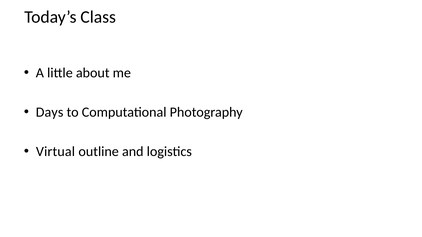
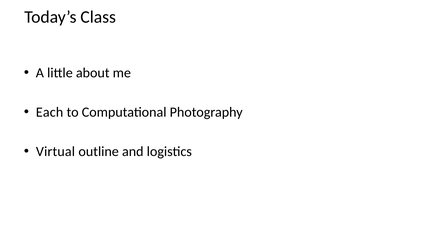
Days: Days -> Each (50, 112)
